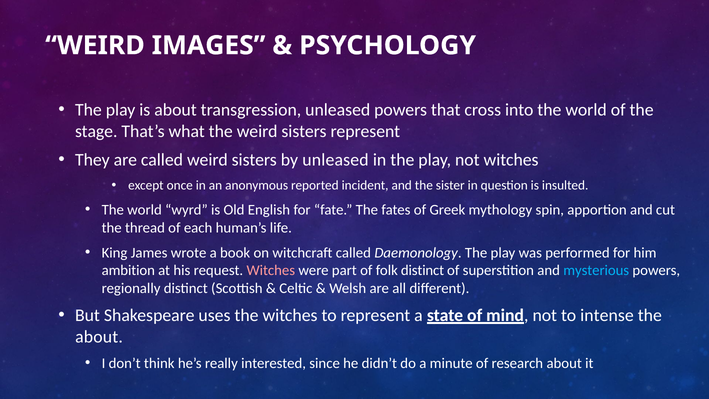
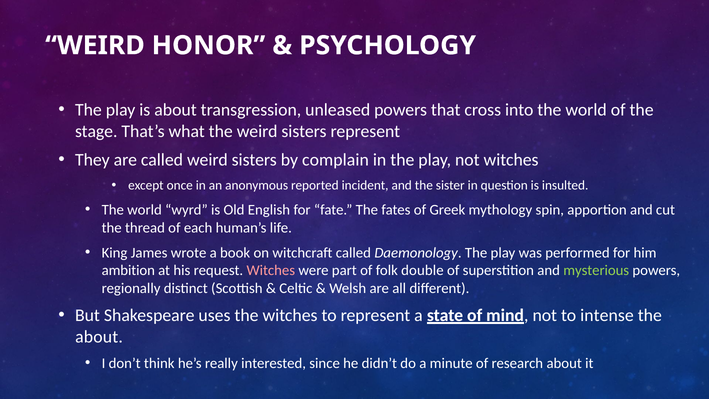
IMAGES: IMAGES -> HONOR (208, 45)
by unleased: unleased -> complain (335, 160)
folk distinct: distinct -> double (422, 270)
mysterious colour: light blue -> light green (596, 270)
